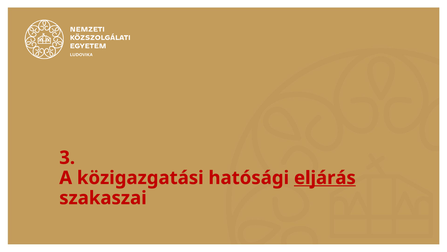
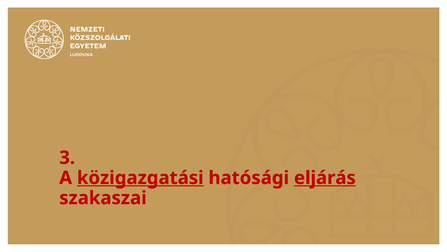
közigazgatási underline: none -> present (140, 178)
